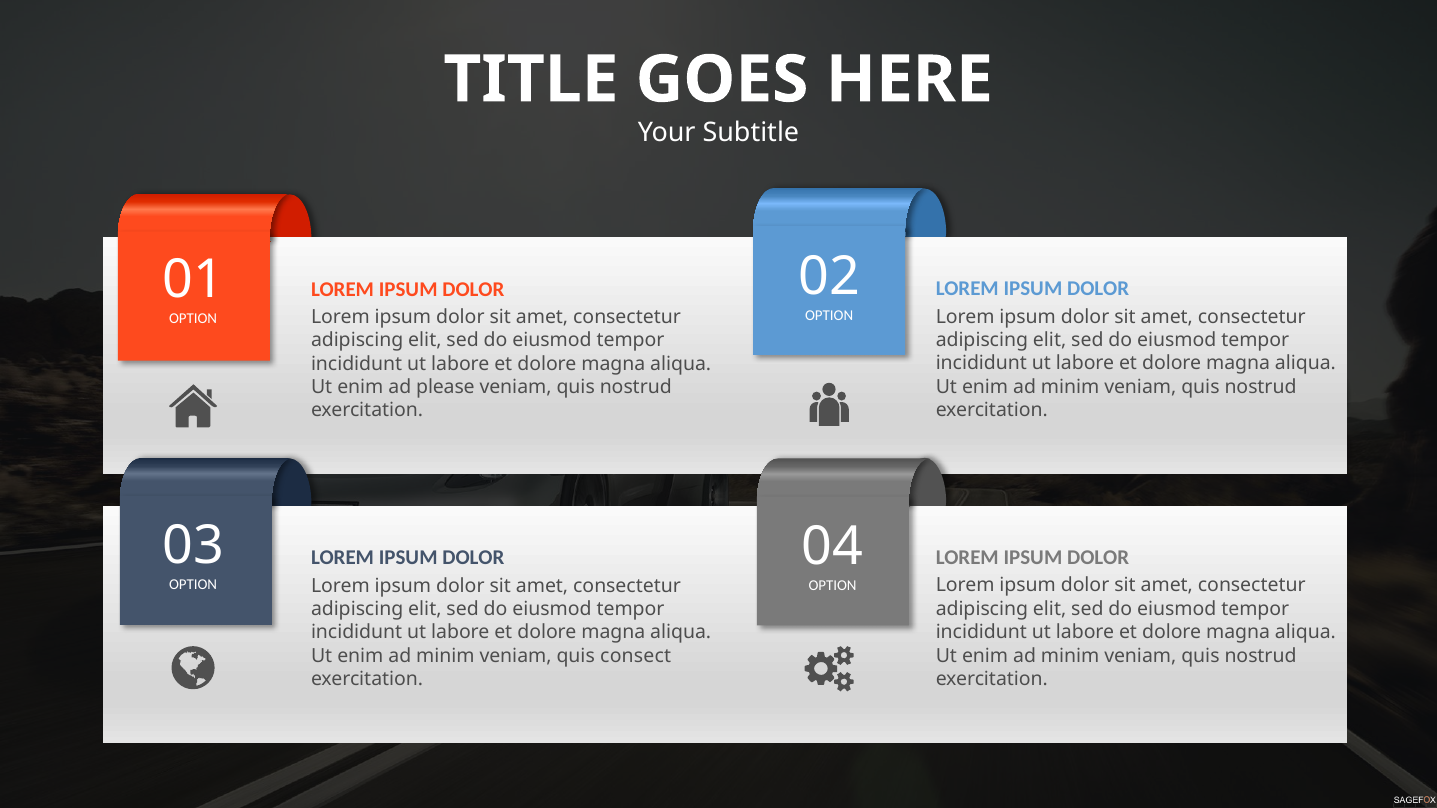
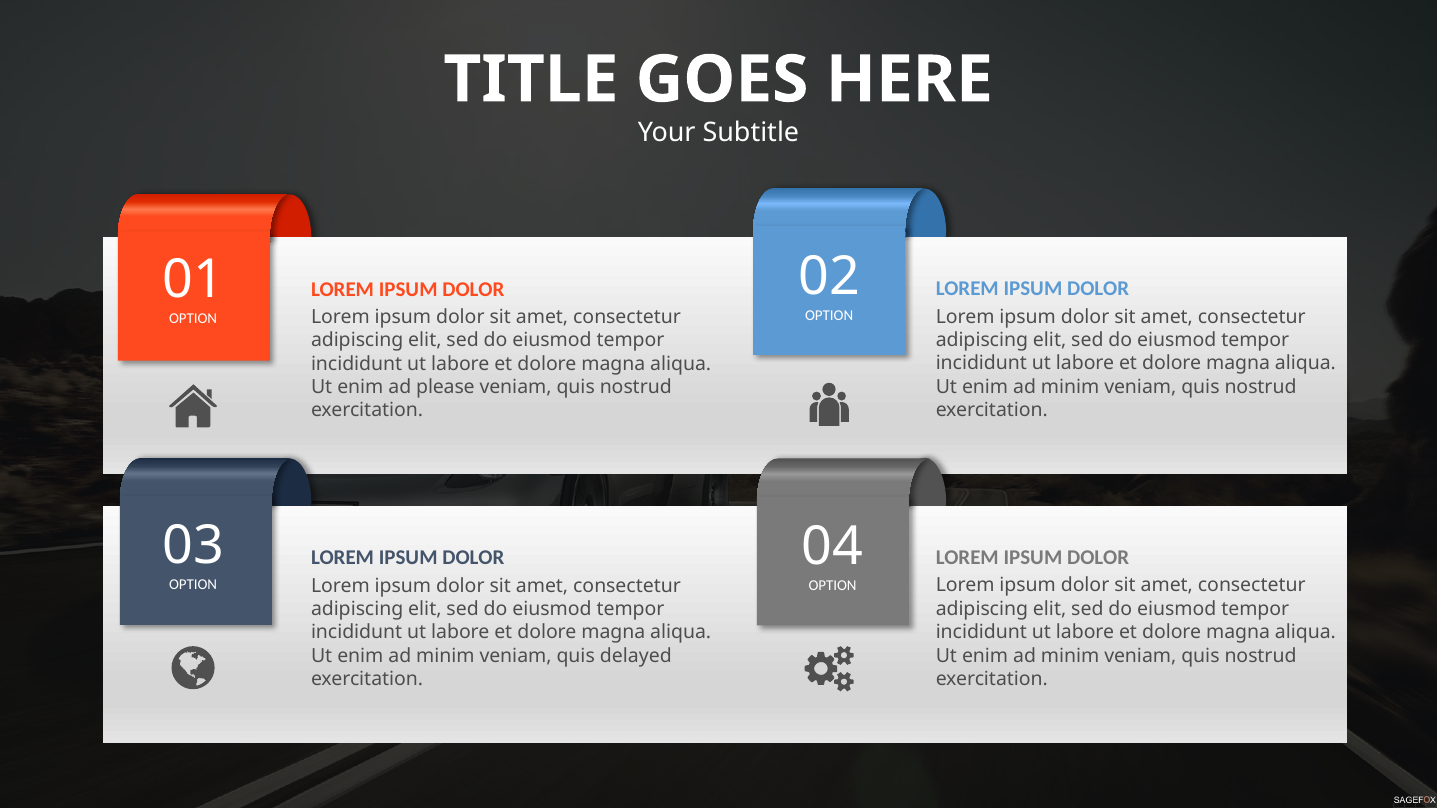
consect: consect -> delayed (636, 656)
